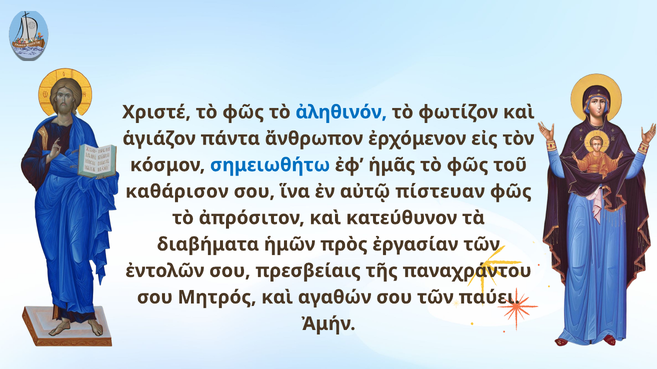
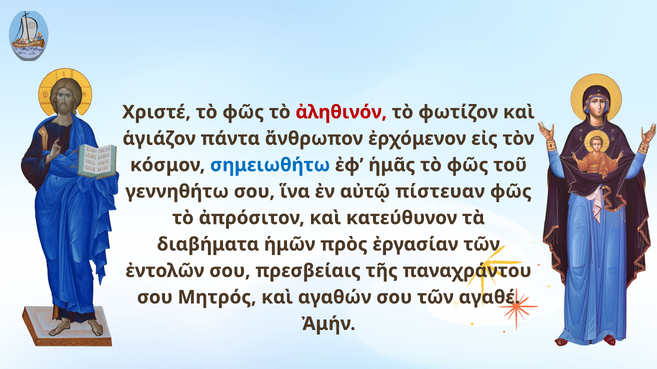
ἀληθινόν colour: blue -> red (341, 112)
καθάρισον: καθάρισον -> γεννηθήτω (177, 192)
παύει: παύει -> αγαθέ (489, 298)
